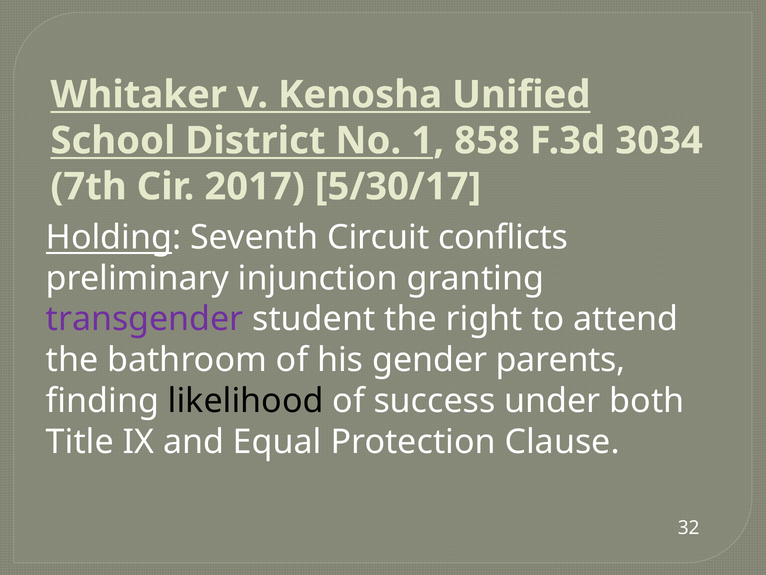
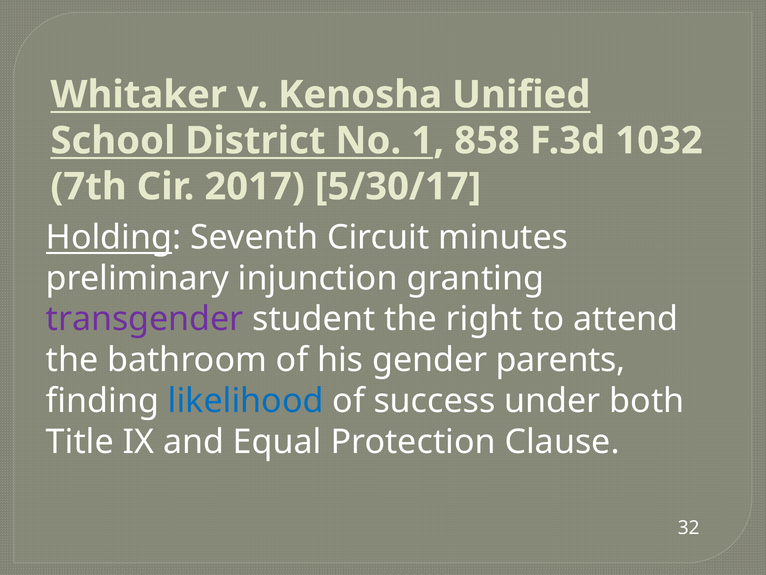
3034: 3034 -> 1032 (659, 141)
conflicts: conflicts -> minutes (503, 237)
likelihood colour: black -> blue (246, 401)
